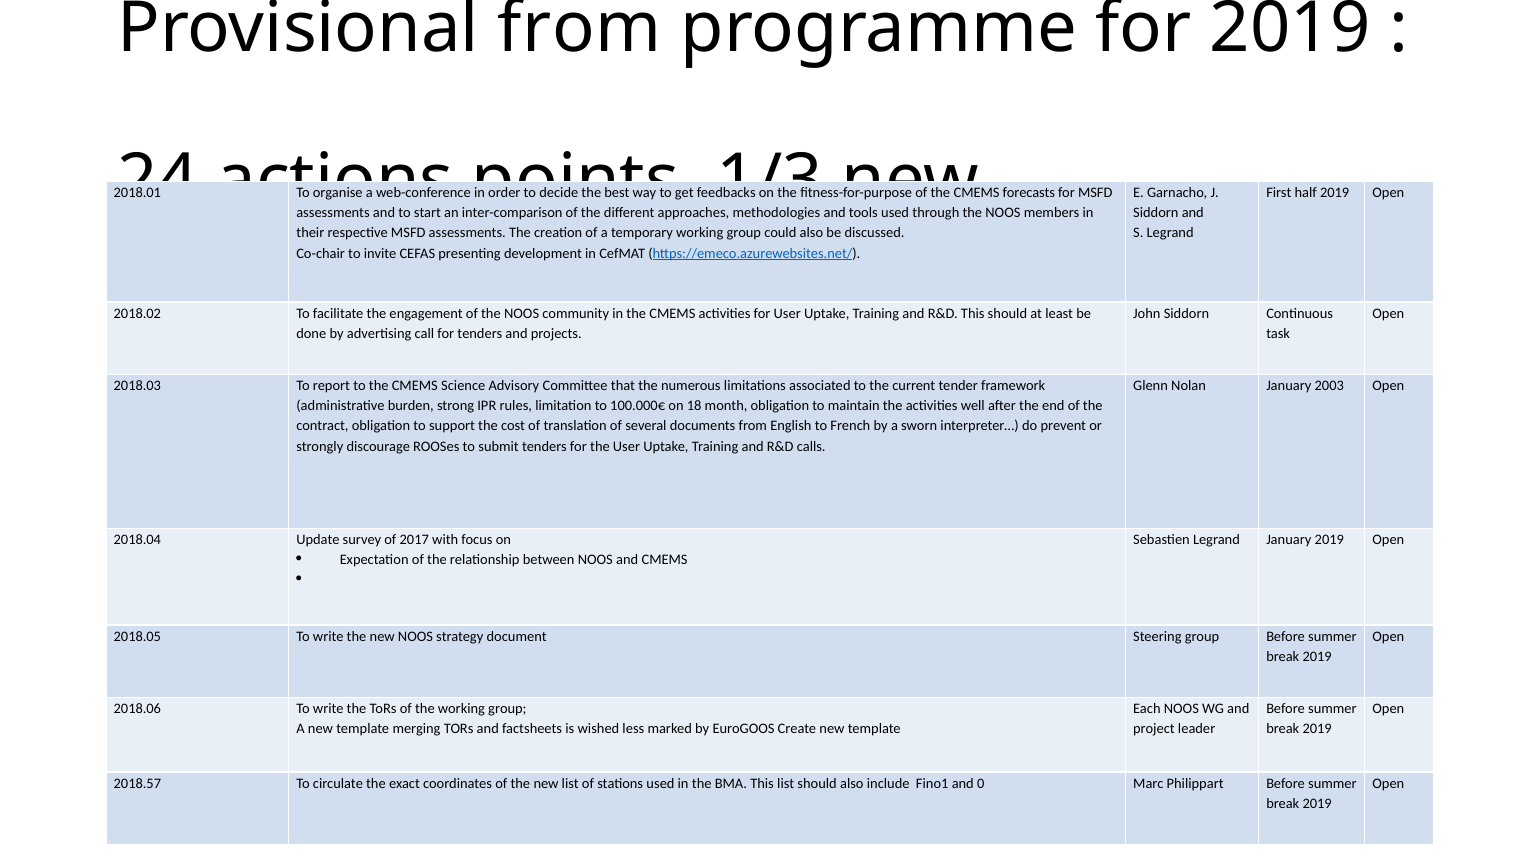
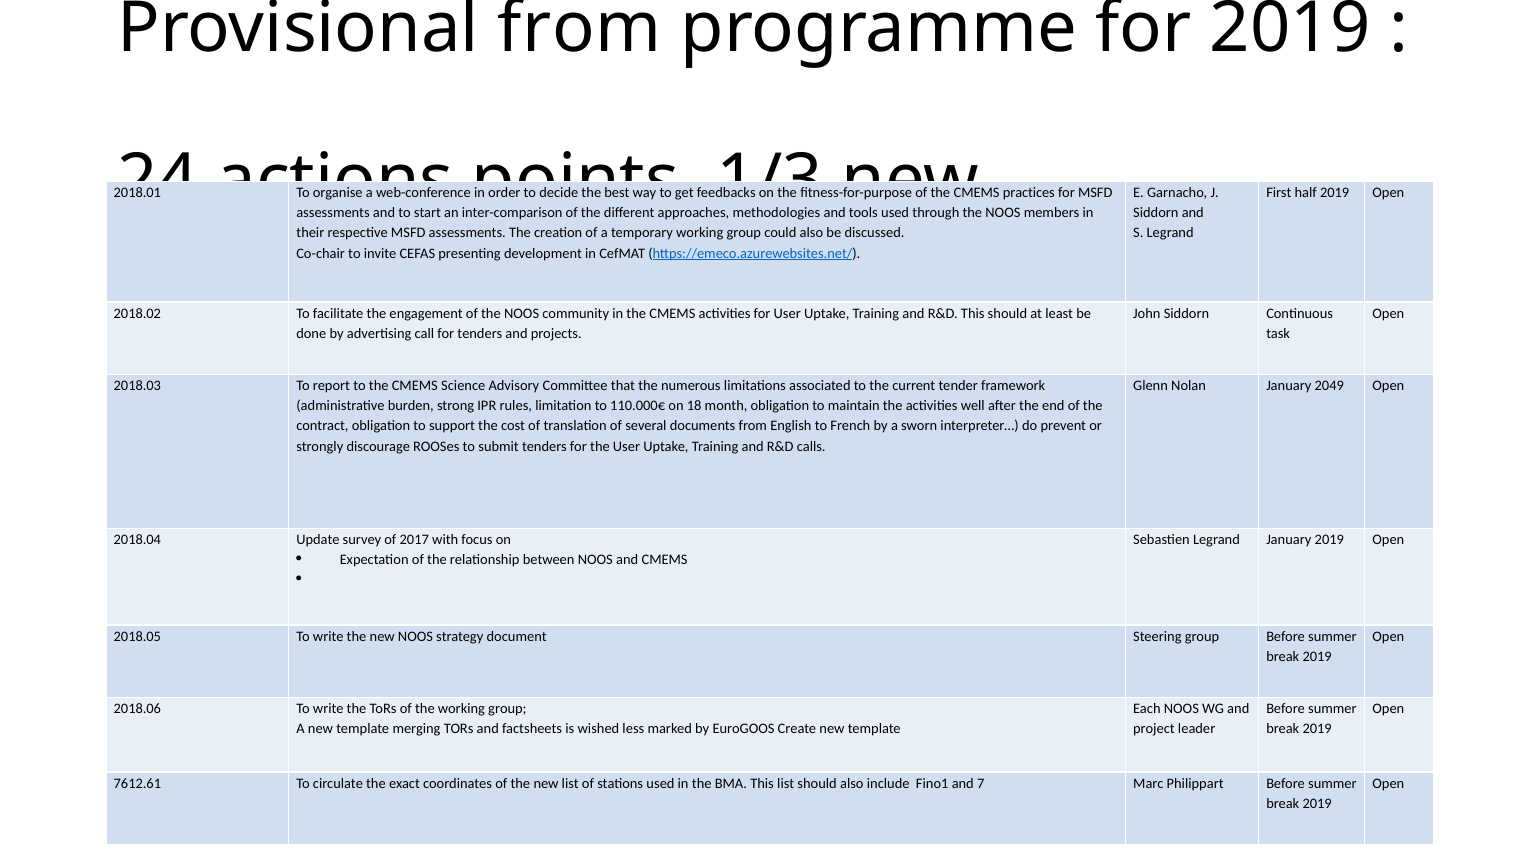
forecasts: forecasts -> practices (1029, 193)
2003: 2003 -> 2049 (1329, 386)
100.000€: 100.000€ -> 110.000€ (638, 406)
2018.57: 2018.57 -> 7612.61 (137, 784)
0: 0 -> 7 (981, 784)
